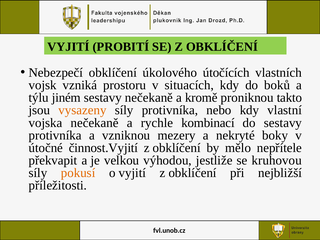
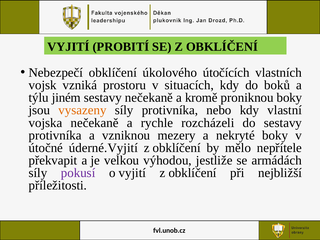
proniknou takto: takto -> boky (289, 98)
kombinací: kombinací -> rozcházeli (208, 123)
činnost.Vyjití: činnost.Vyjití -> úderné.Vyjití (103, 148)
kruhovou: kruhovou -> armádách (277, 160)
pokusí colour: orange -> purple (78, 173)
